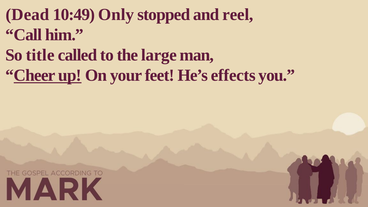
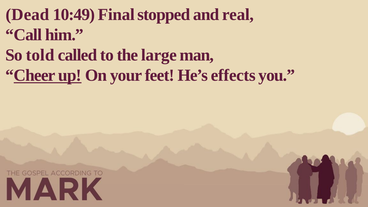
Only: Only -> Final (116, 15)
reel: reel -> real (238, 15)
title: title -> told (40, 55)
